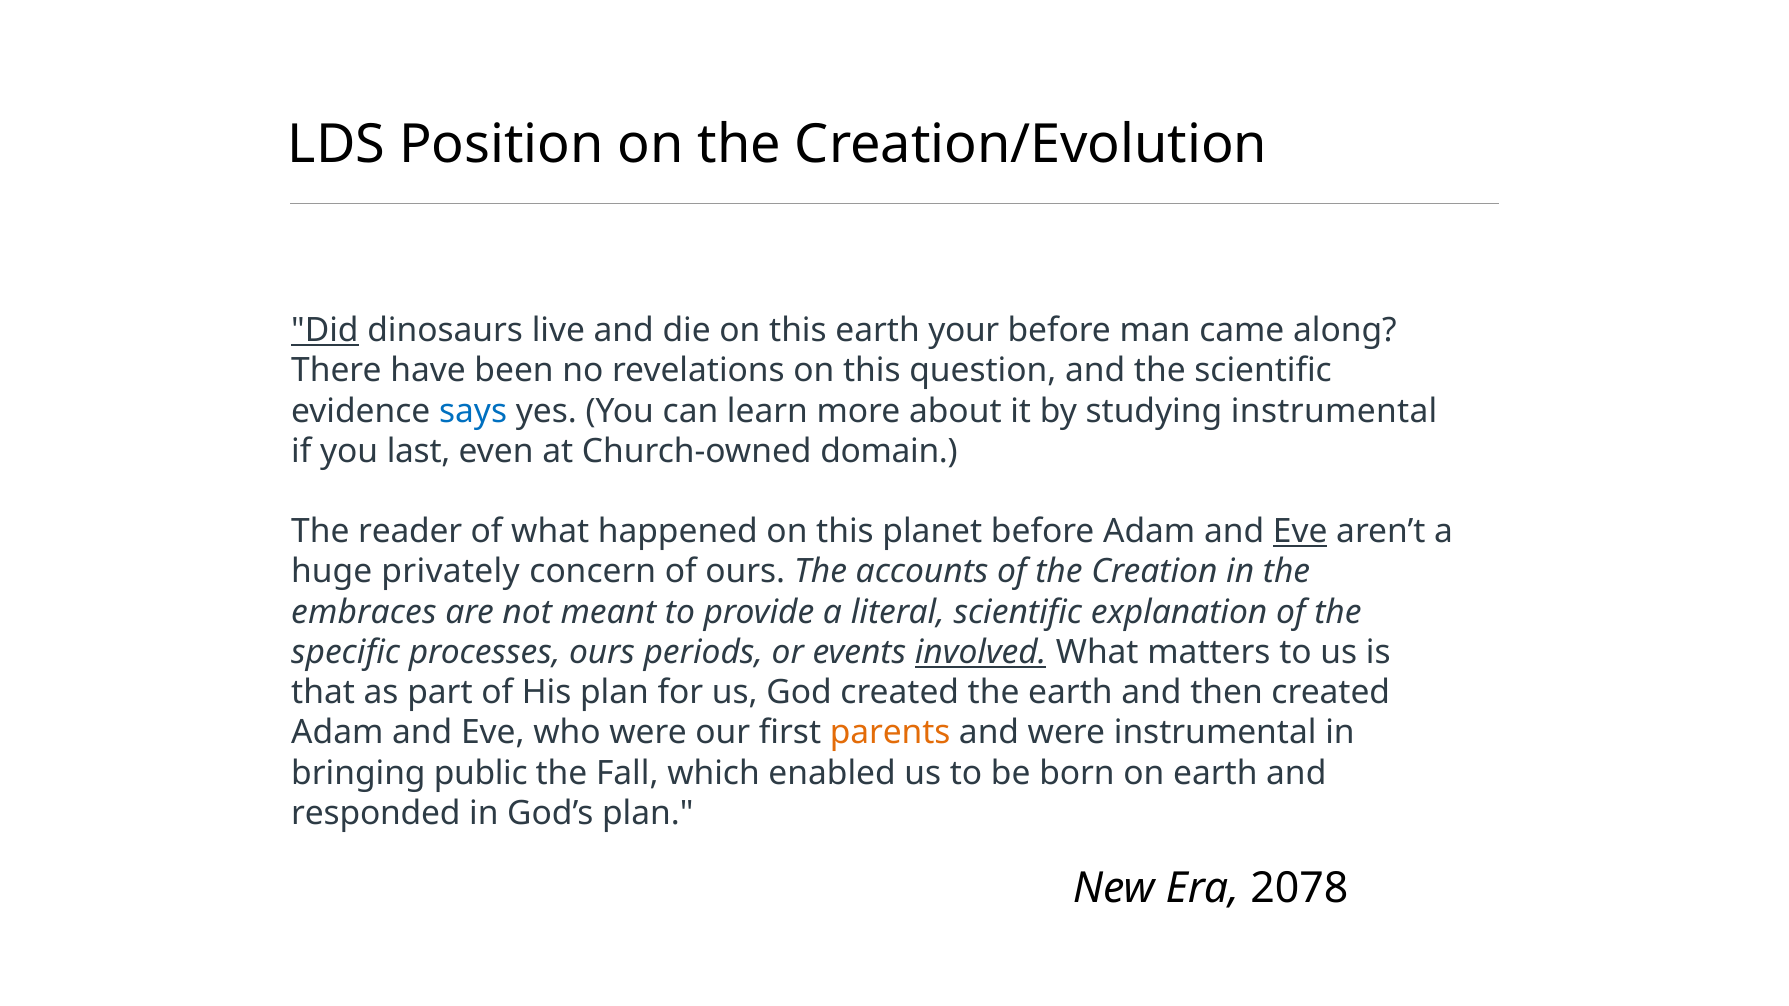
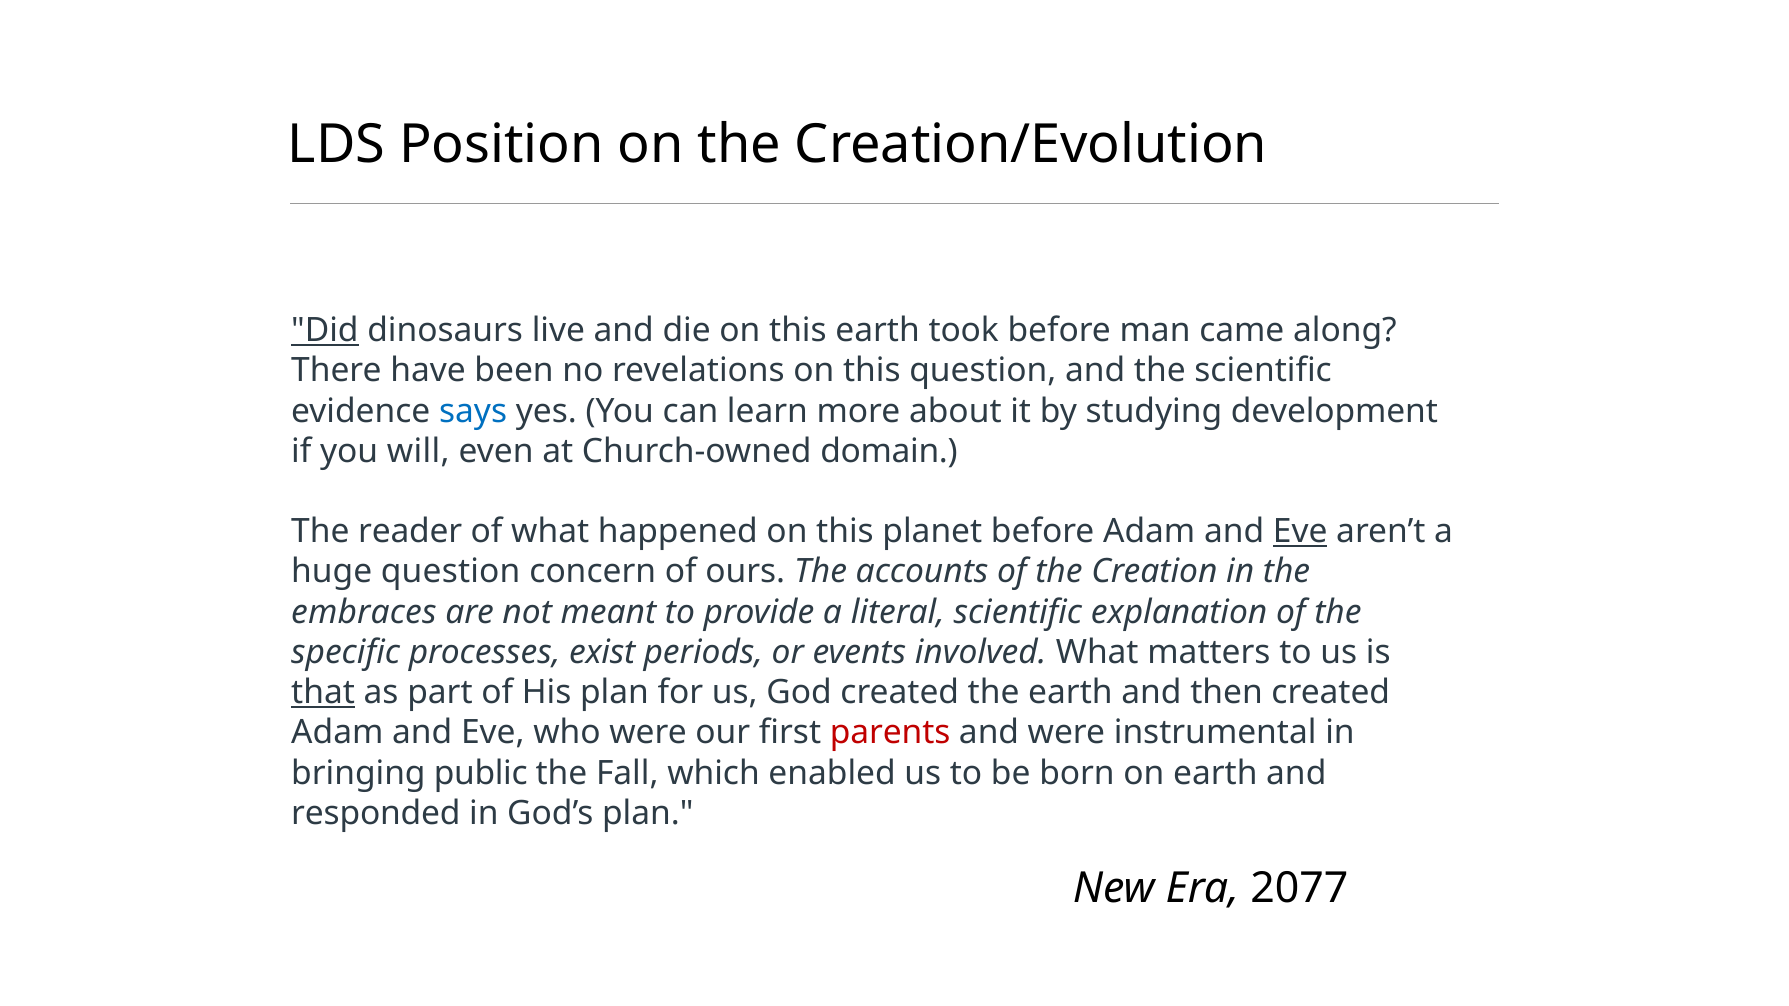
your: your -> took (964, 331)
studying instrumental: instrumental -> development (1334, 411)
last: last -> will (418, 451)
huge privately: privately -> question (451, 572)
processes ours: ours -> exist (602, 653)
involved underline: present -> none (981, 653)
that underline: none -> present (323, 693)
parents colour: orange -> red (890, 733)
2078: 2078 -> 2077 (1299, 889)
